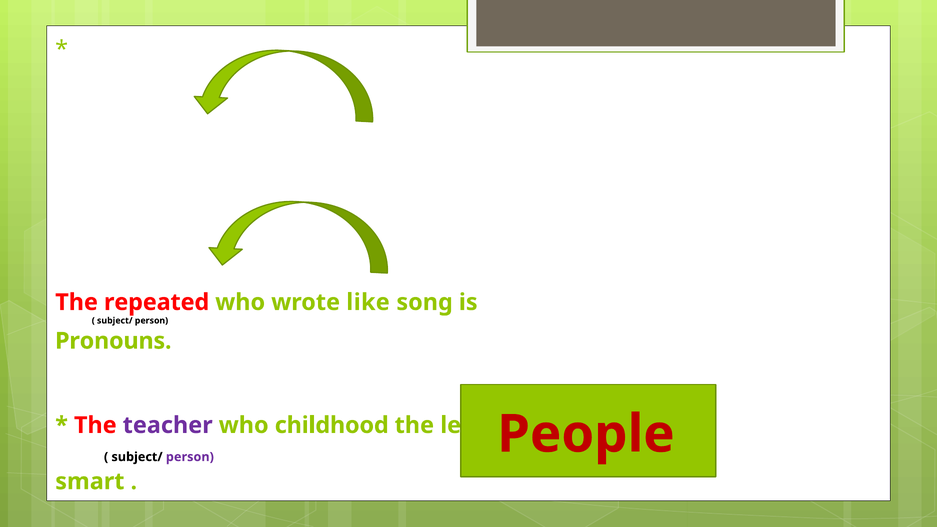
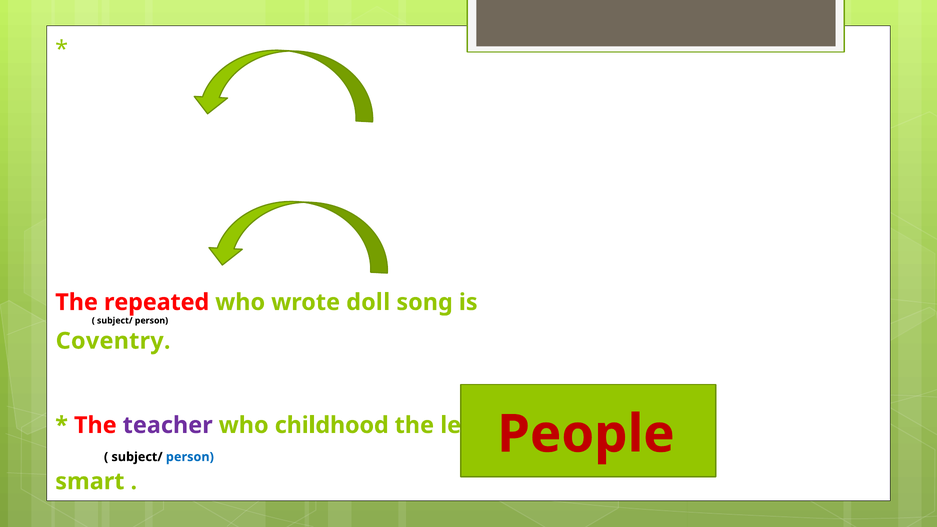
like: like -> doll (368, 302)
Pronouns: Pronouns -> Coventry (113, 341)
person colour: purple -> blue (190, 457)
